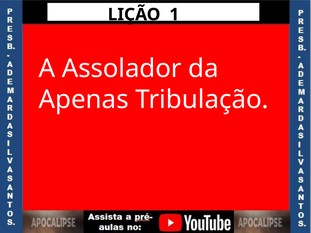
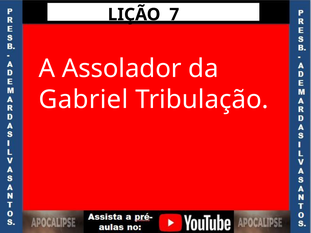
1: 1 -> 7 (174, 15)
Apenas: Apenas -> Gabriel (83, 100)
